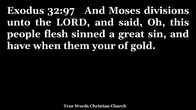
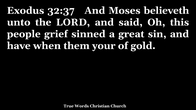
32:97: 32:97 -> 32:37 (61, 11)
divisions: divisions -> believeth (166, 11)
flesh: flesh -> grief (56, 34)
